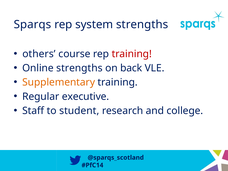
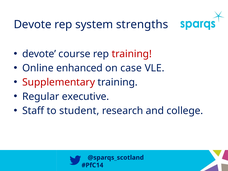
Sparqs: Sparqs -> Devote (33, 25)
others: others -> devote (39, 54)
Online strengths: strengths -> enhanced (79, 68)
back: back -> case (131, 68)
Supplementary colour: orange -> red (59, 82)
